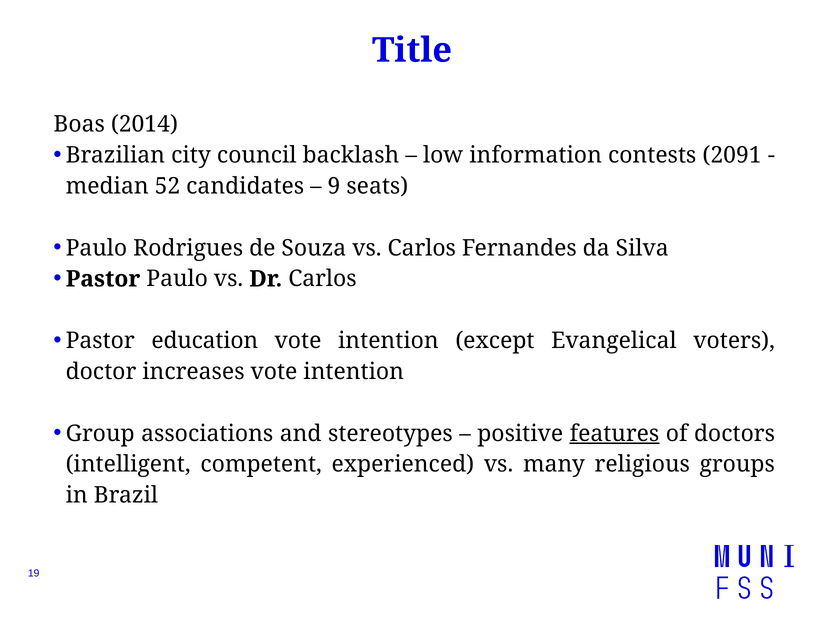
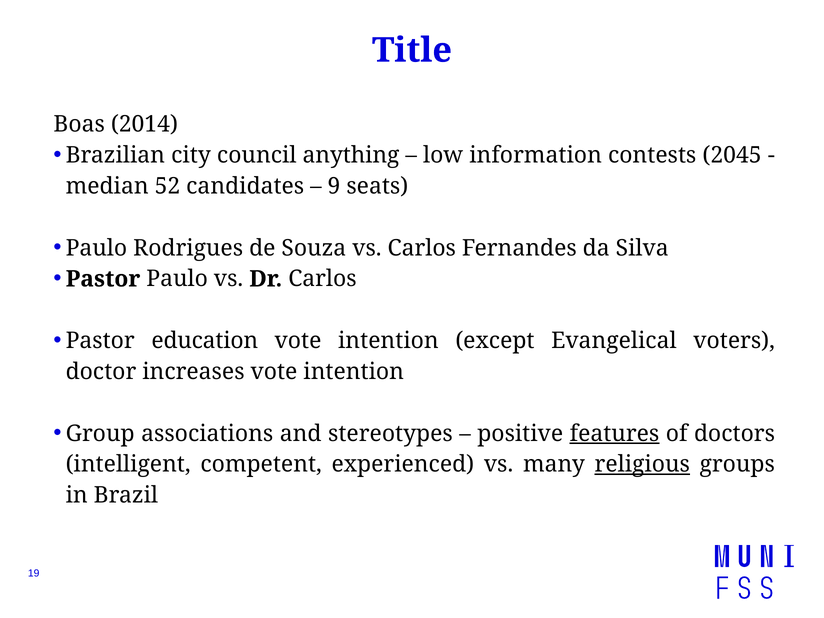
backlash: backlash -> anything (351, 155)
2091: 2091 -> 2045 (732, 155)
religious underline: none -> present (642, 464)
